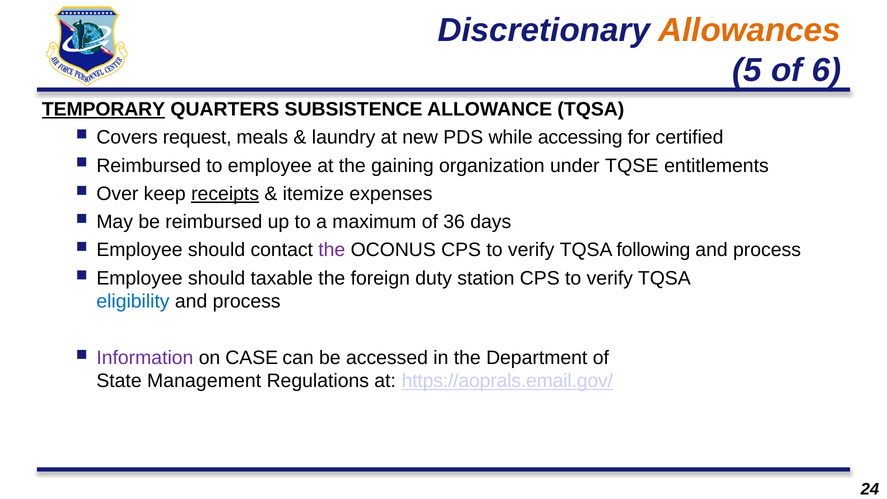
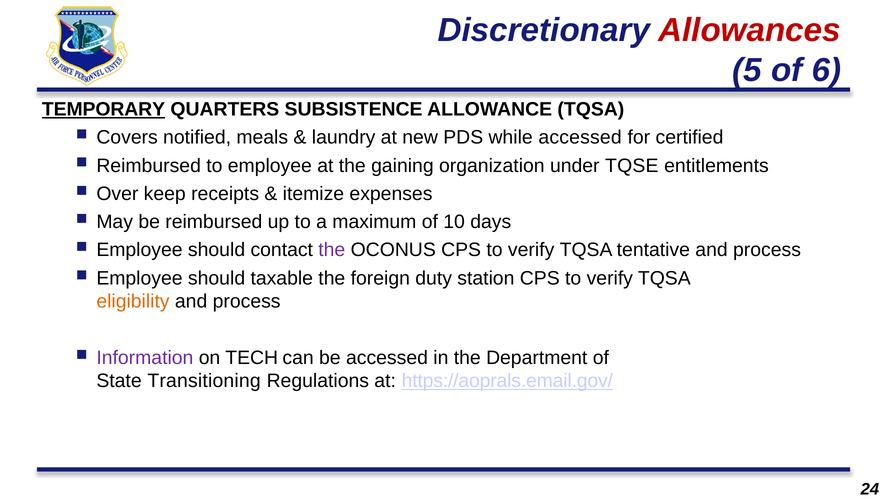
Allowances colour: orange -> red (750, 30)
request: request -> notified (197, 138)
while accessing: accessing -> accessed (580, 138)
receipts underline: present -> none (225, 194)
36: 36 -> 10 (454, 222)
following: following -> tentative (653, 250)
eligibility colour: blue -> orange (133, 301)
CASE: CASE -> TECH (252, 358)
Management: Management -> Transitioning (204, 381)
